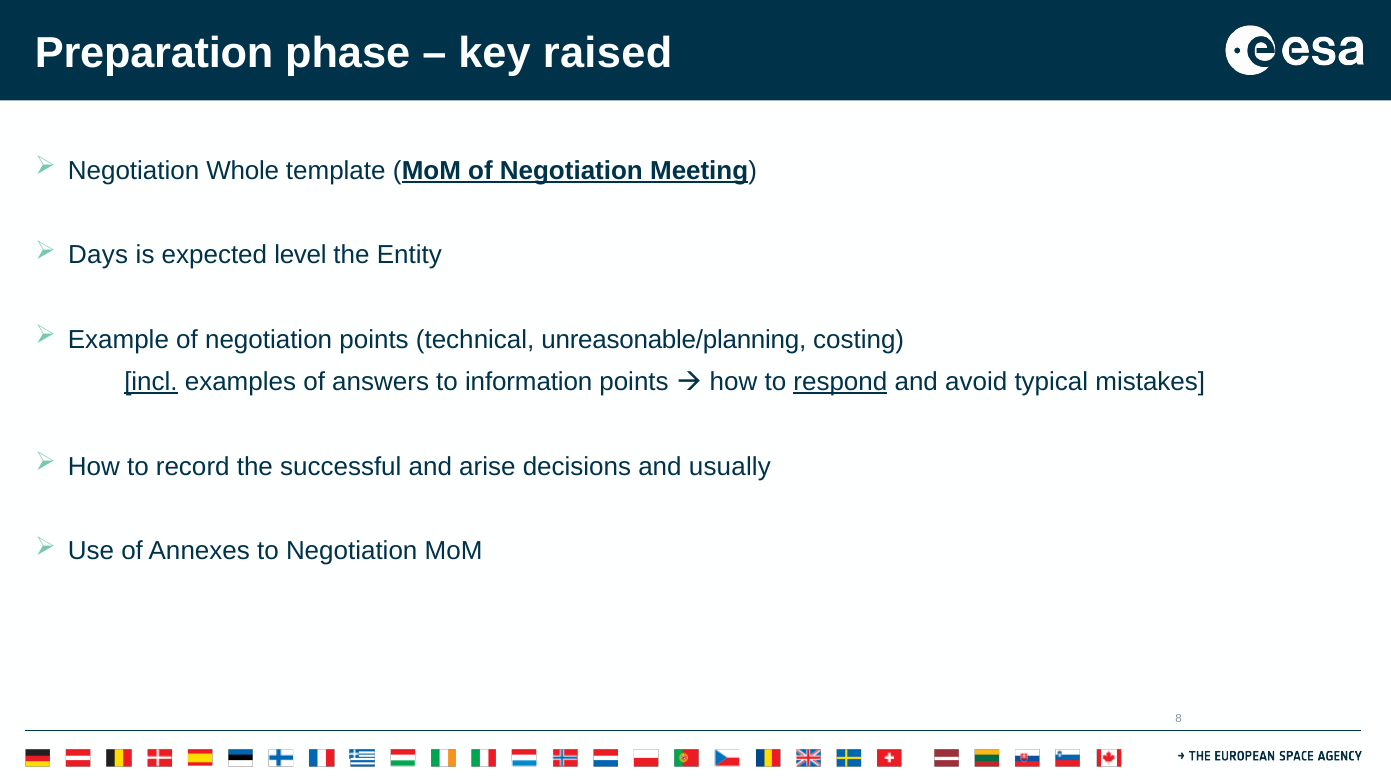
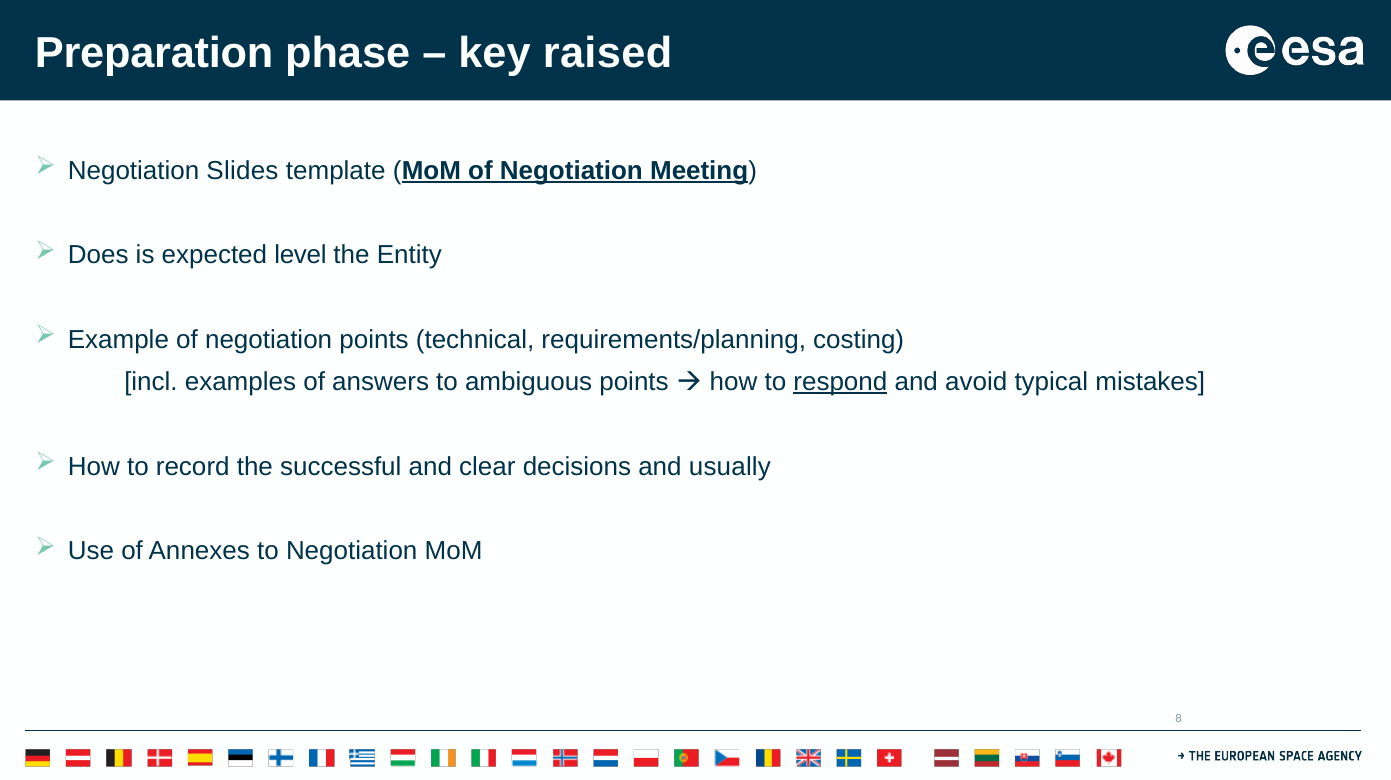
Whole: Whole -> Slides (242, 170)
Days: Days -> Does (98, 255)
unreasonable/planning: unreasonable/planning -> requirements/planning (674, 340)
incl underline: present -> none (151, 382)
information: information -> ambiguous (529, 382)
arise: arise -> clear (487, 467)
